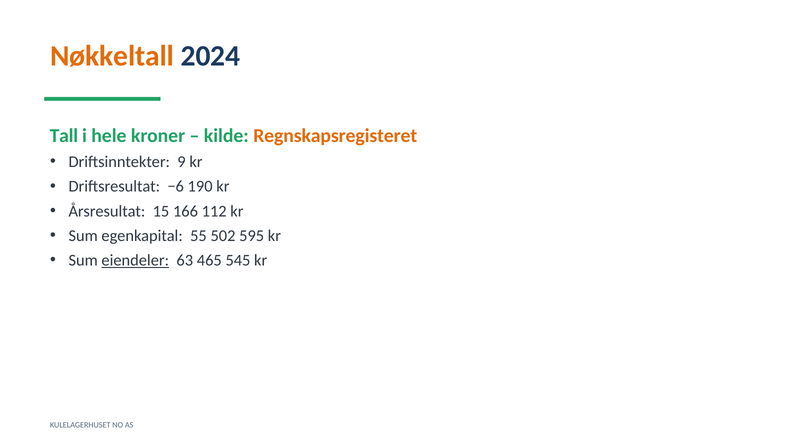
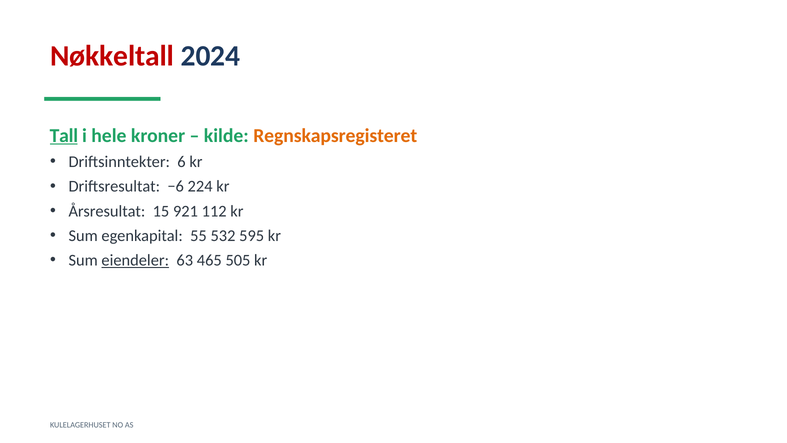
Nøkkeltall colour: orange -> red (112, 56)
Tall underline: none -> present (64, 135)
9: 9 -> 6 (182, 162)
190: 190 -> 224 (200, 186)
166: 166 -> 921 (185, 211)
502: 502 -> 532 (223, 236)
545: 545 -> 505 (238, 260)
